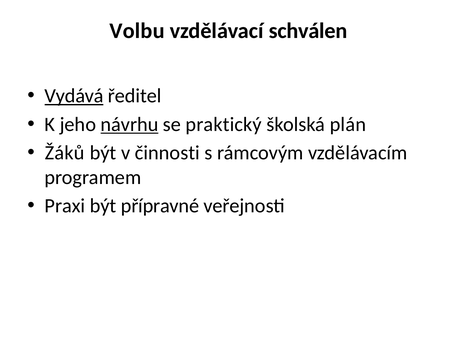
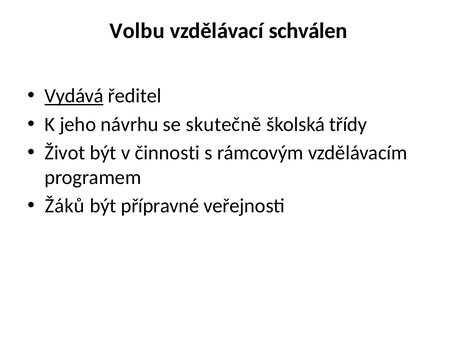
návrhu underline: present -> none (129, 124)
praktický: praktický -> skutečně (224, 124)
plán: plán -> třídy (348, 124)
Žáků: Žáků -> Život (65, 153)
Praxi: Praxi -> Žáků (65, 206)
